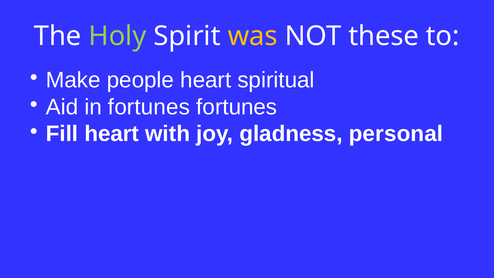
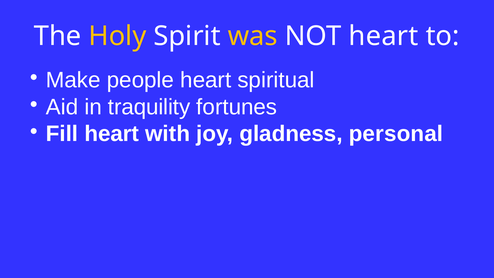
Holy colour: light green -> yellow (117, 36)
NOT these: these -> heart (383, 36)
in fortunes: fortunes -> traquility (149, 107)
